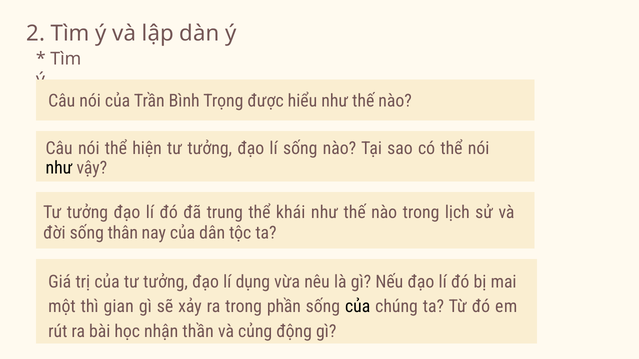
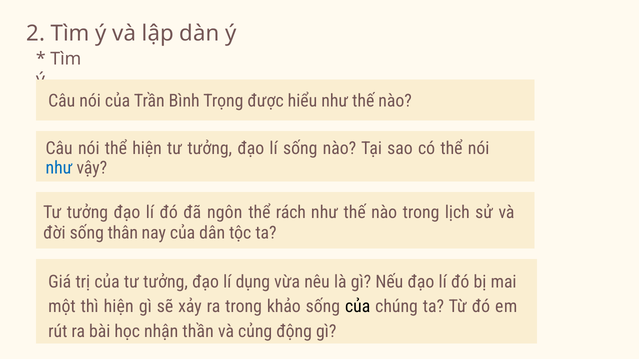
như colour: black -> blue (59, 168)
trung: trung -> ngôn (225, 213)
khái: khái -> rách (291, 213)
thì gian: gian -> hiện (119, 307)
phần: phần -> khảo (284, 307)
